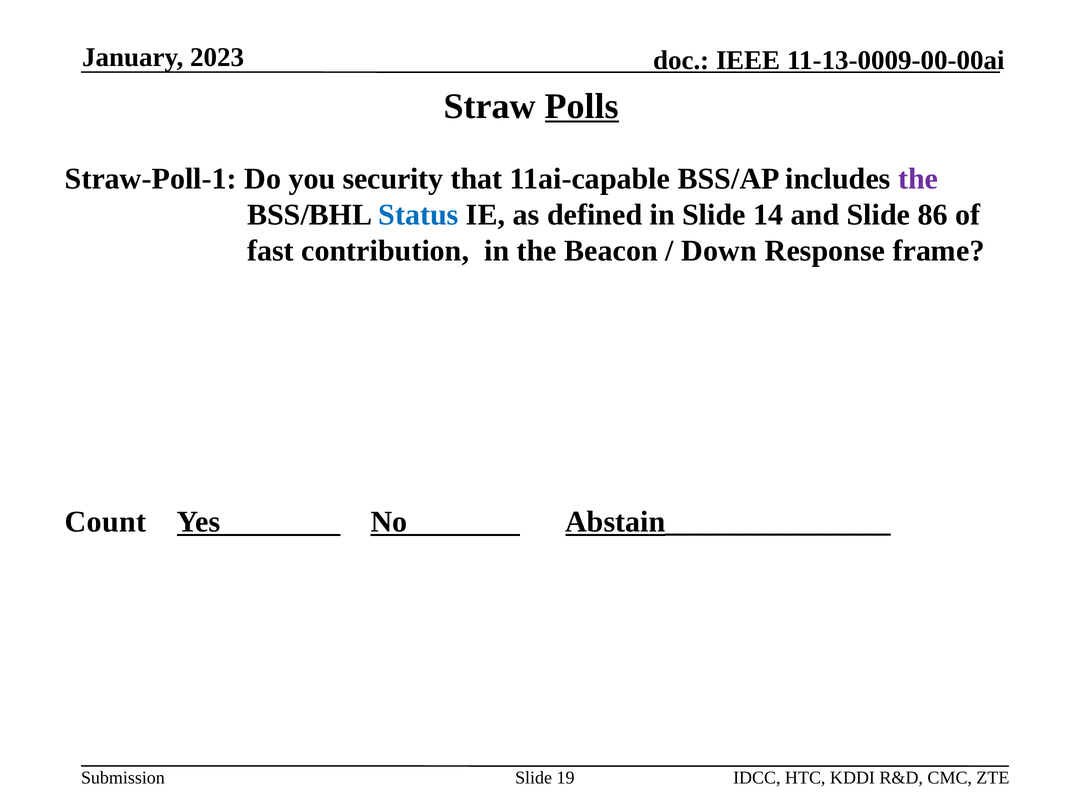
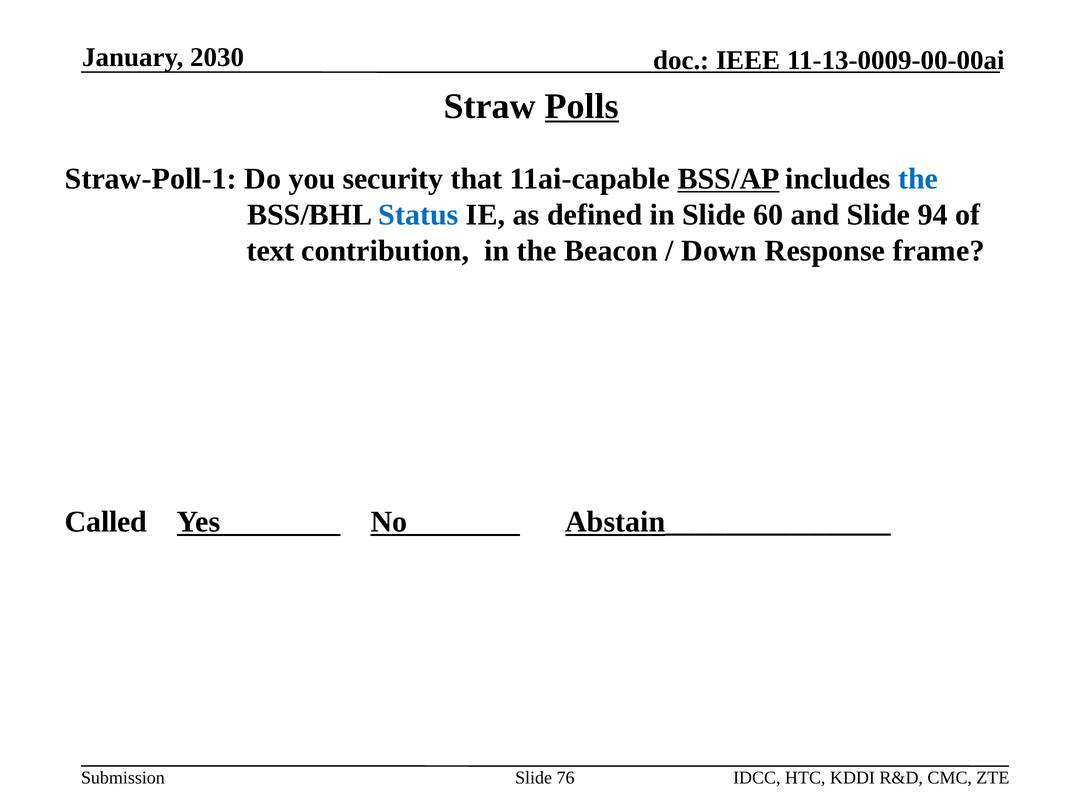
2023: 2023 -> 2030 (217, 57)
BSS/AP underline: none -> present (729, 179)
the colour: purple -> blue (918, 179)
14: 14 -> 60 (768, 215)
86: 86 -> 94 (933, 215)
fast: fast -> text (271, 251)
Count: Count -> Called (106, 522)
19: 19 -> 76 (566, 778)
